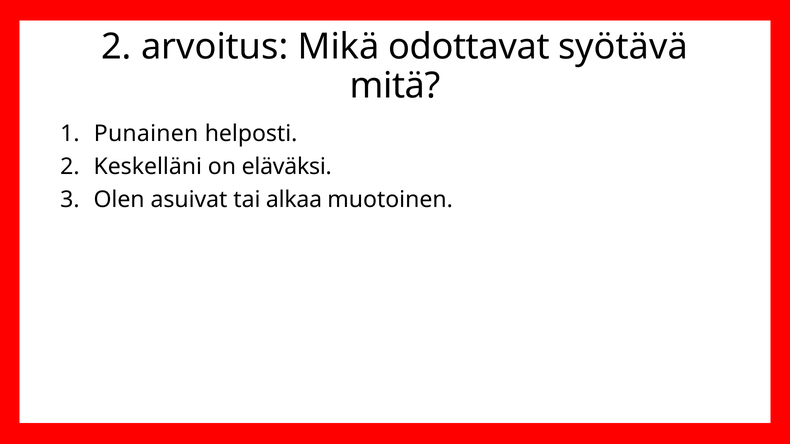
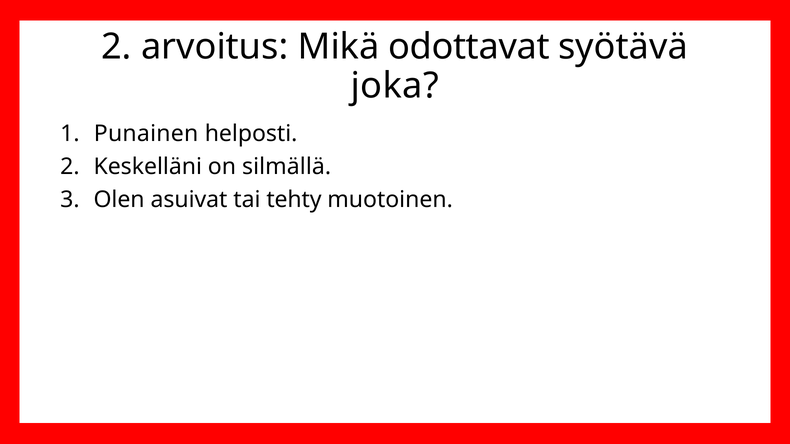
mitä: mitä -> joka (395, 86)
eläväksi: eläväksi -> silmällä (287, 167)
alkaa: alkaa -> tehty (294, 200)
